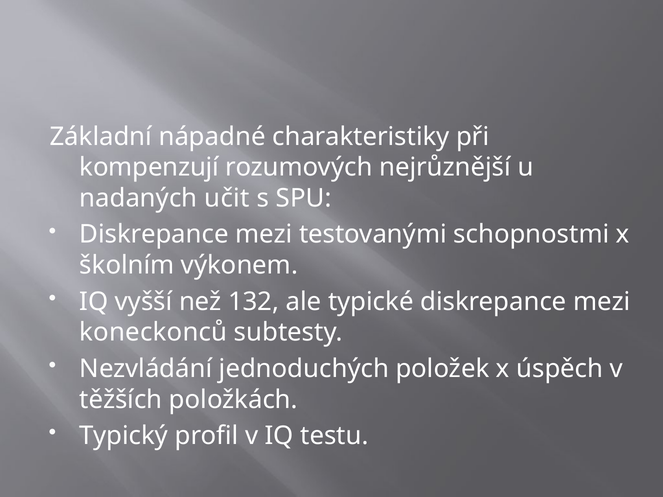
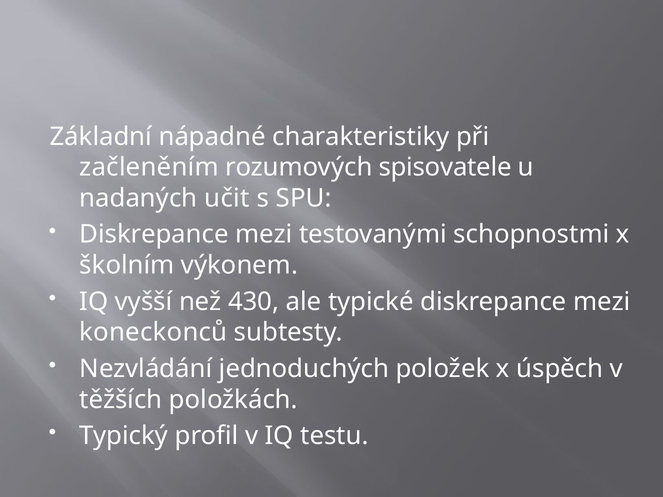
kompenzují: kompenzují -> začleněním (149, 168)
nejrůznější: nejrůznější -> spisovatele (445, 168)
132: 132 -> 430 (254, 302)
